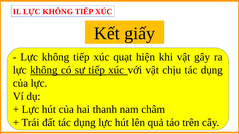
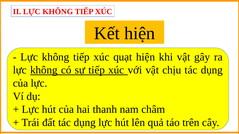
Kết giấy: giấy -> hiện (140, 34)
